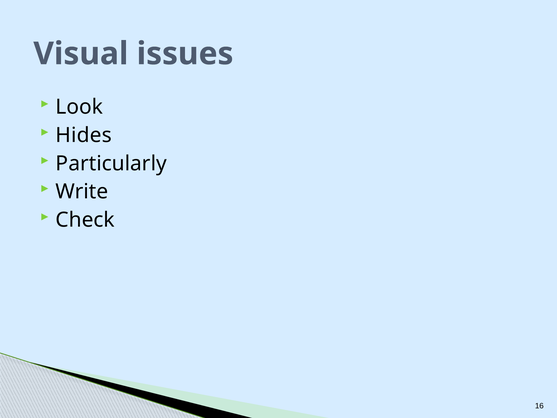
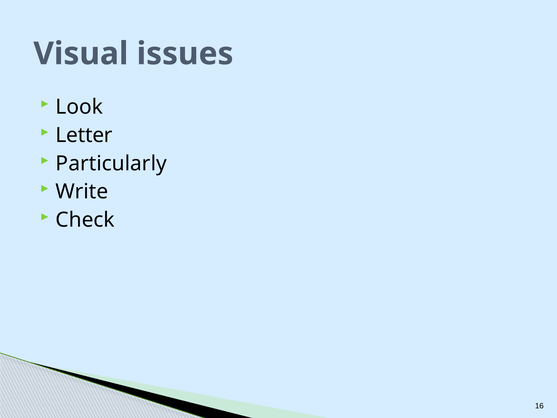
Hides: Hides -> Letter (84, 135)
